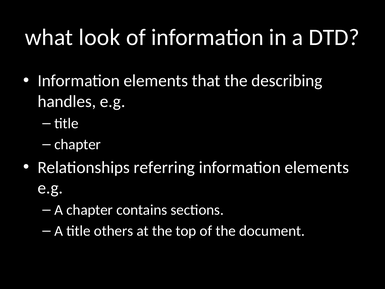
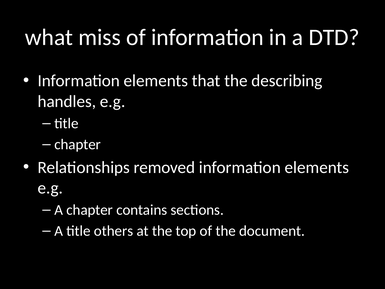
look: look -> miss (100, 37)
referring: referring -> removed (164, 167)
